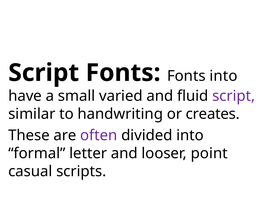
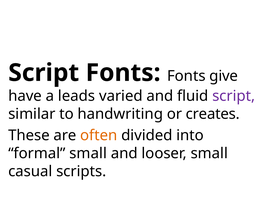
Fonts into: into -> give (224, 76)
small: small -> leads (77, 96)
often colour: purple -> orange (99, 135)
formal letter: letter -> small (88, 153)
looser point: point -> small (209, 153)
